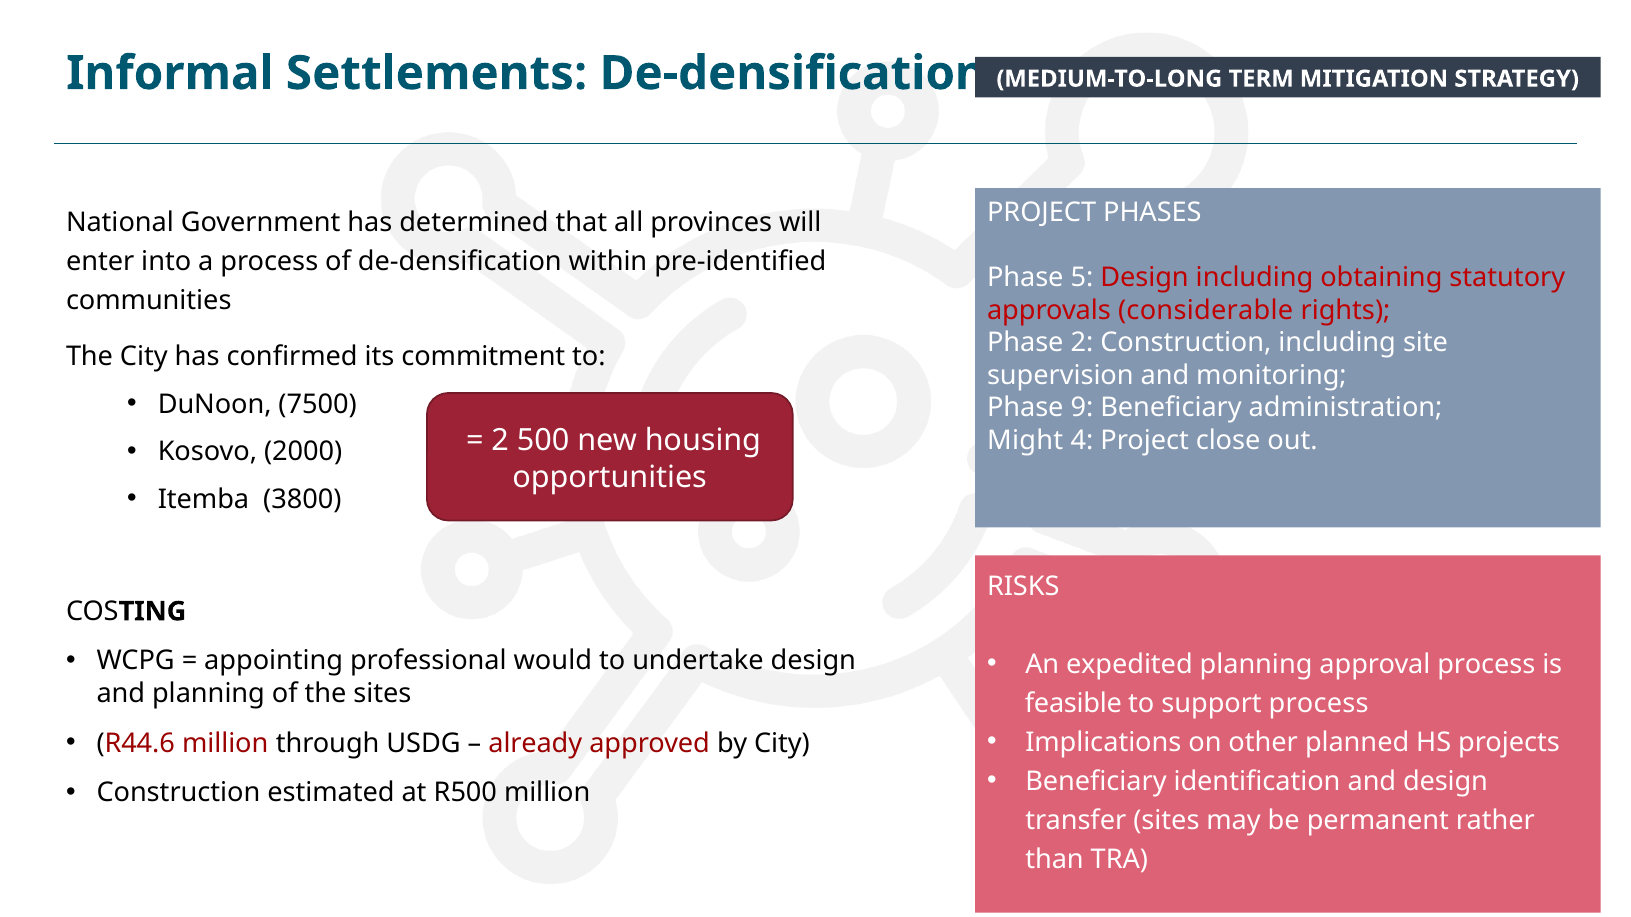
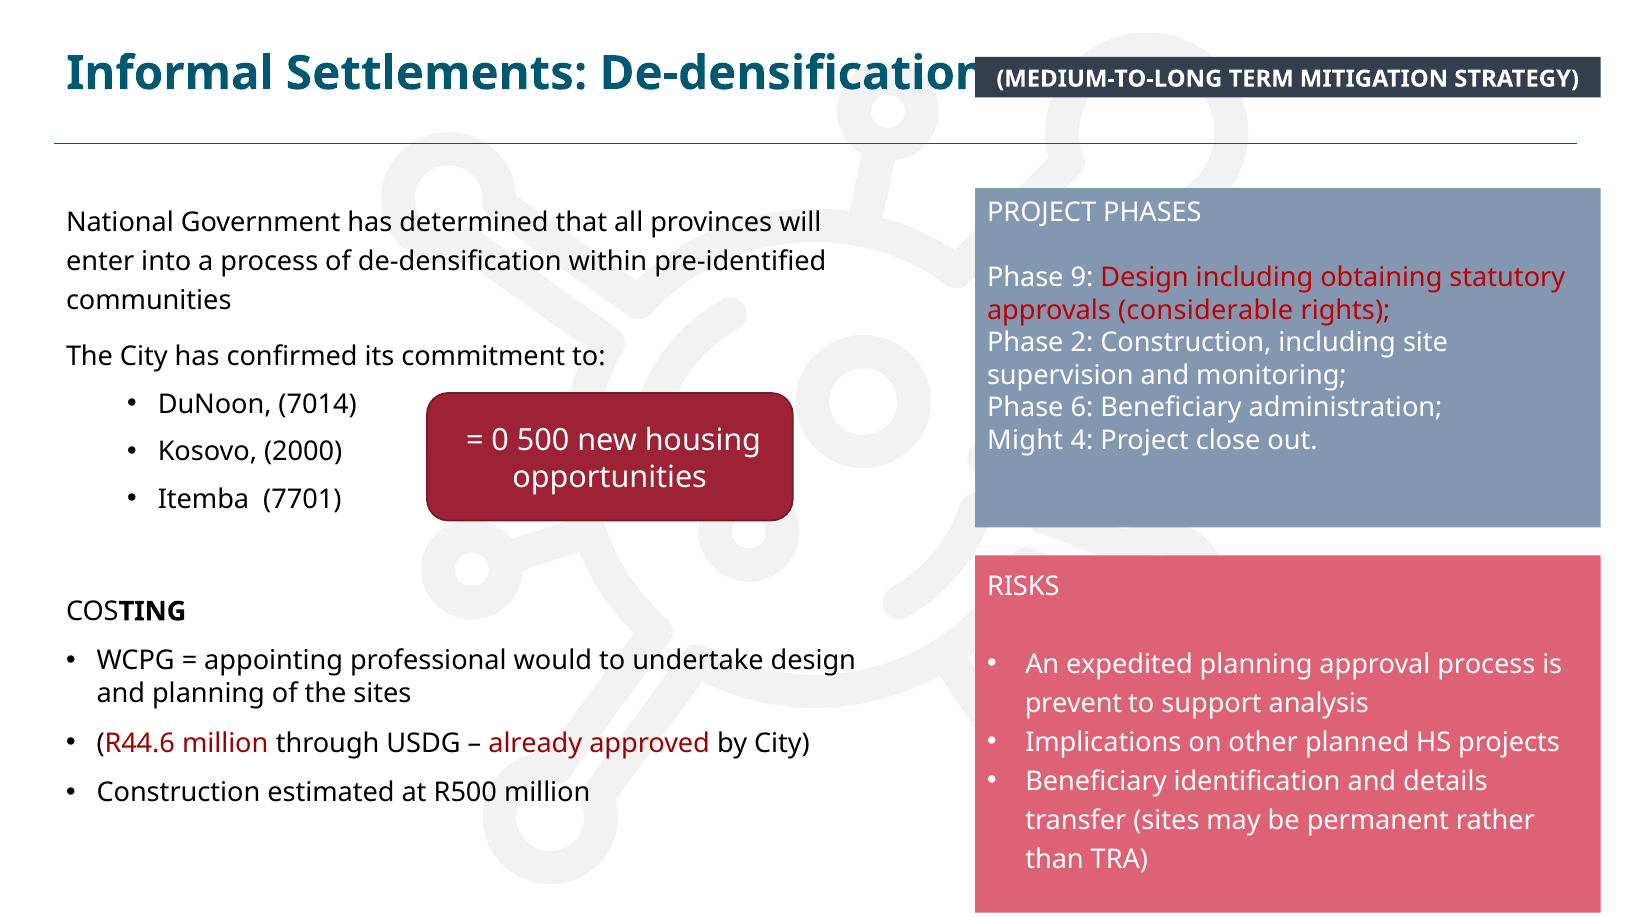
5: 5 -> 9 (1082, 278)
7500: 7500 -> 7014 (318, 404)
9: 9 -> 6 (1082, 408)
2: 2 -> 0 (500, 441)
3800: 3800 -> 7701 (302, 499)
feasible: feasible -> prevent (1073, 704)
support process: process -> analysis (1319, 704)
and design: design -> details (1445, 782)
